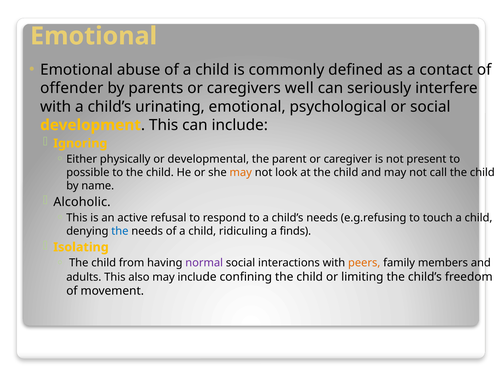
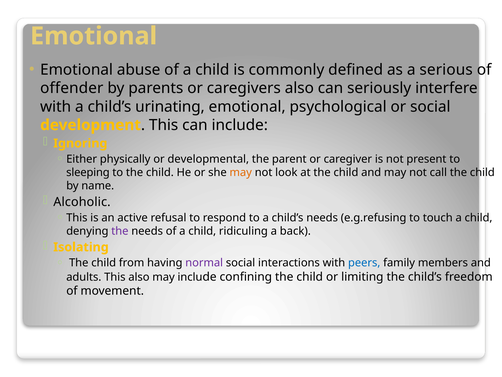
contact: contact -> serious (446, 70)
caregivers well: well -> also (299, 88)
possible: possible -> sleeping (88, 172)
the colour: blue -> purple (120, 231)
finds: finds -> back (295, 231)
peers colour: orange -> blue (364, 263)
